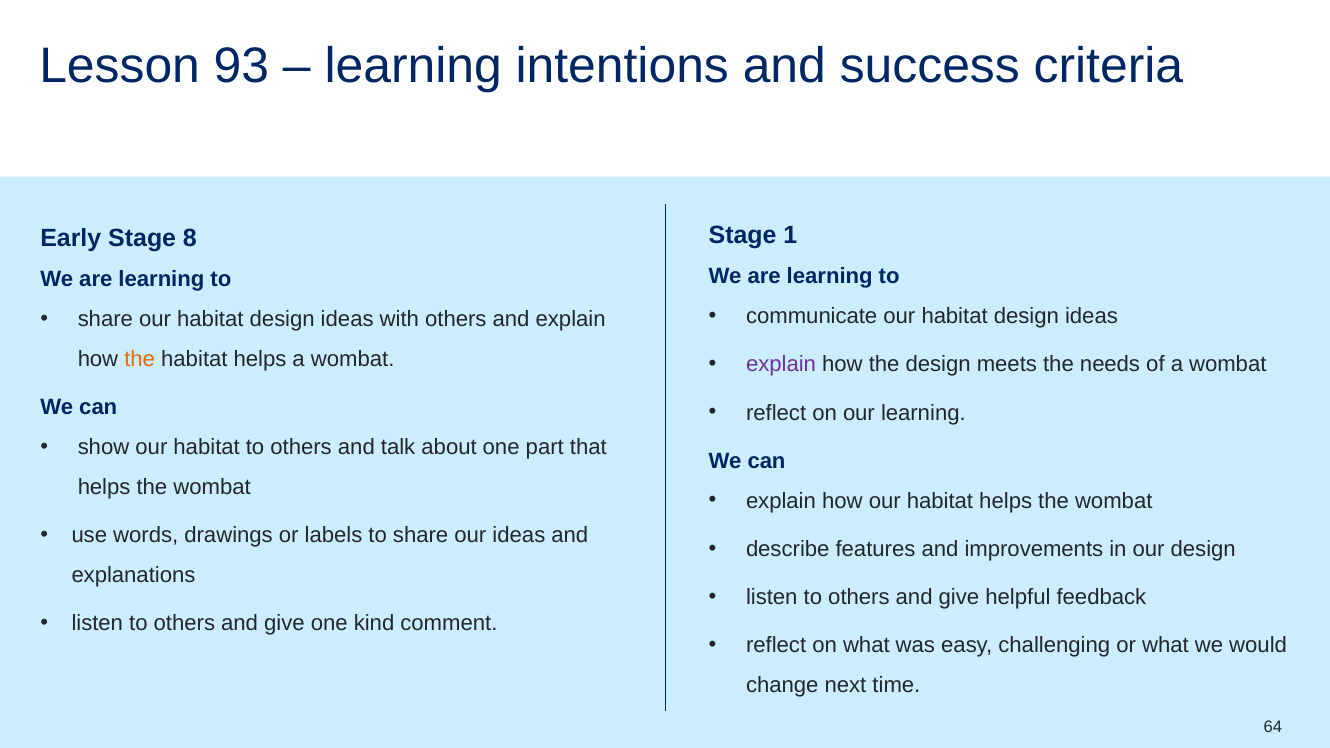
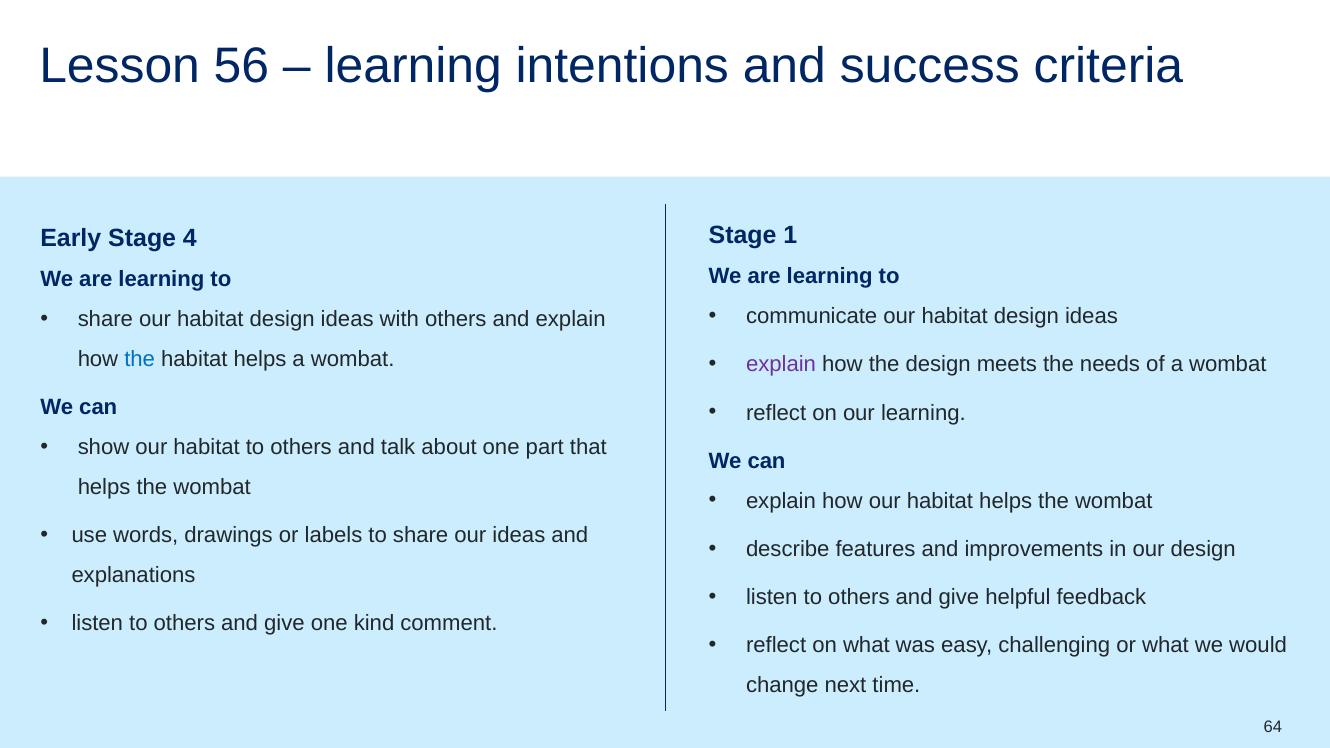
93: 93 -> 56 (241, 66)
8: 8 -> 4 (190, 238)
the colour: orange -> blue (140, 359)
